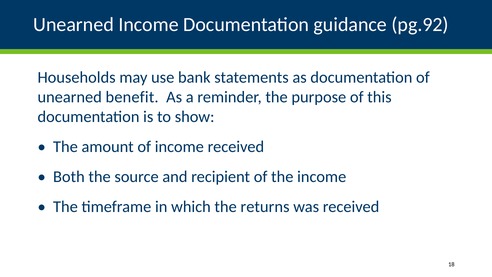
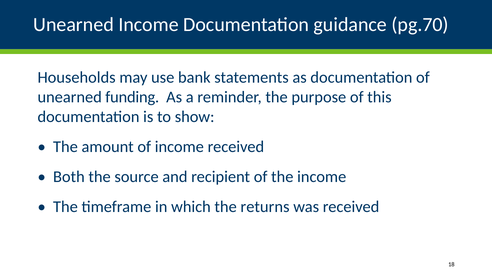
pg.92: pg.92 -> pg.70 (420, 24)
benefit: benefit -> funding (132, 97)
